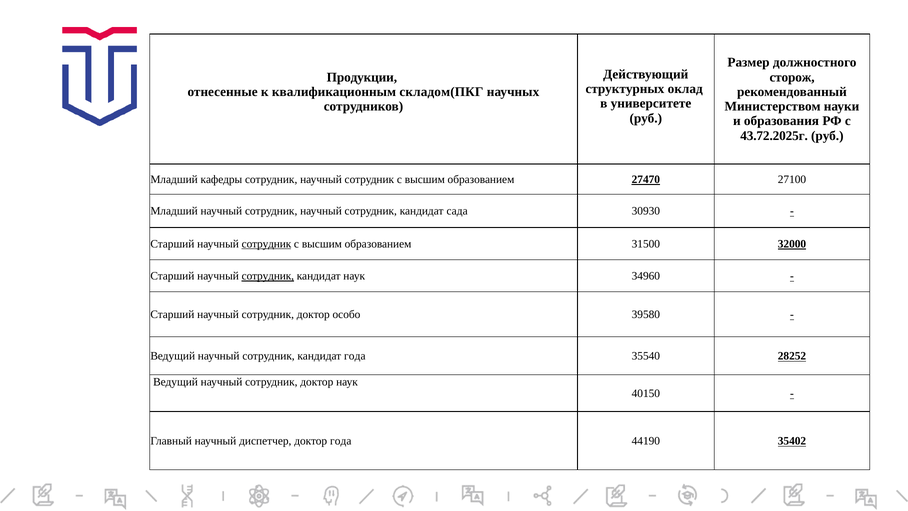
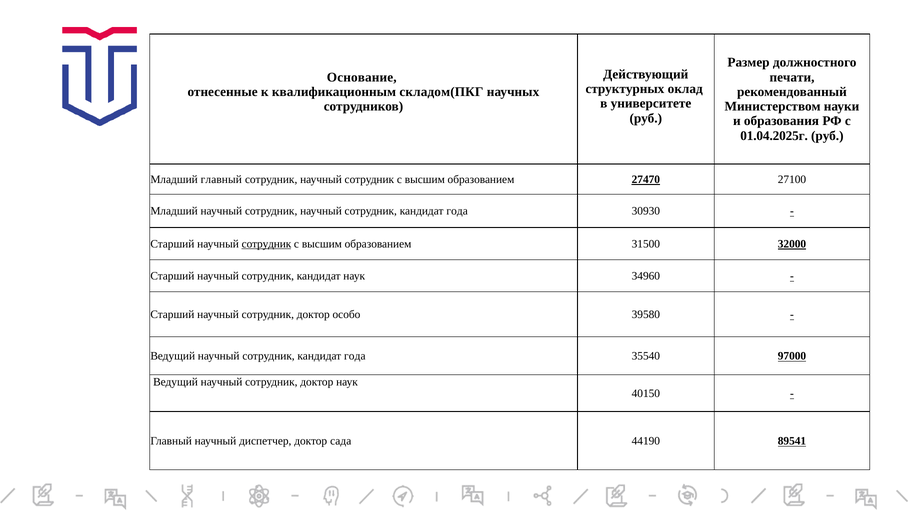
сторож: сторож -> печати (792, 77)
Продукции: Продукции -> Основание (362, 77)
43.72.2025г: 43.72.2025г -> 01.04.2025г (774, 136)
Младший кафедры: кафедры -> главный (221, 179)
сада: сада -> года (457, 211)
сотрудник underline: present -> none (268, 276)
28252: 28252 -> 97000 (792, 356)
доктор года: года -> сада (341, 441)
35402: 35402 -> 89541 (792, 441)
